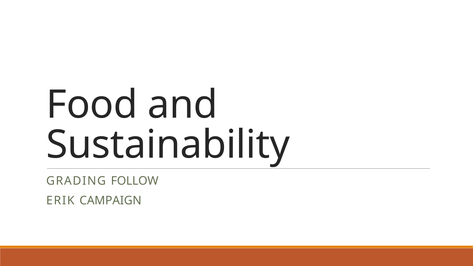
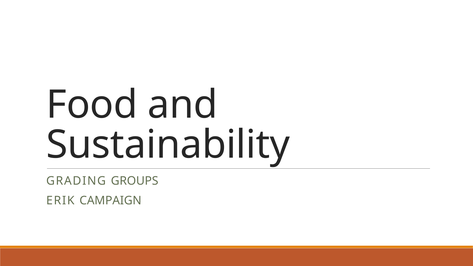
FOLLOW: FOLLOW -> GROUPS (135, 181)
